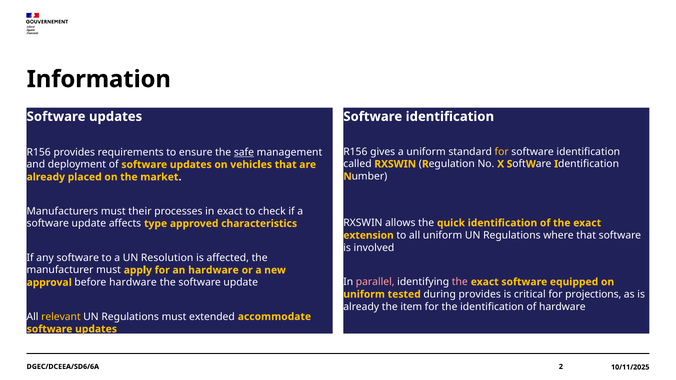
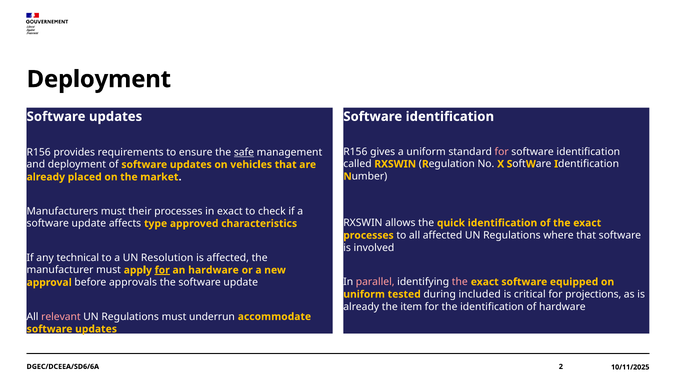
Information: Information -> Deployment (99, 79)
for colour: yellow -> pink (502, 152)
extension: extension -> processes (369, 235)
all uniform: uniform -> affected (443, 235)
any software: software -> technical (78, 258)
for underline: none -> present (162, 270)
before hardware: hardware -> approvals (133, 283)
during provides: provides -> included (480, 294)
relevant colour: yellow -> pink (61, 317)
extended: extended -> underrun (212, 317)
